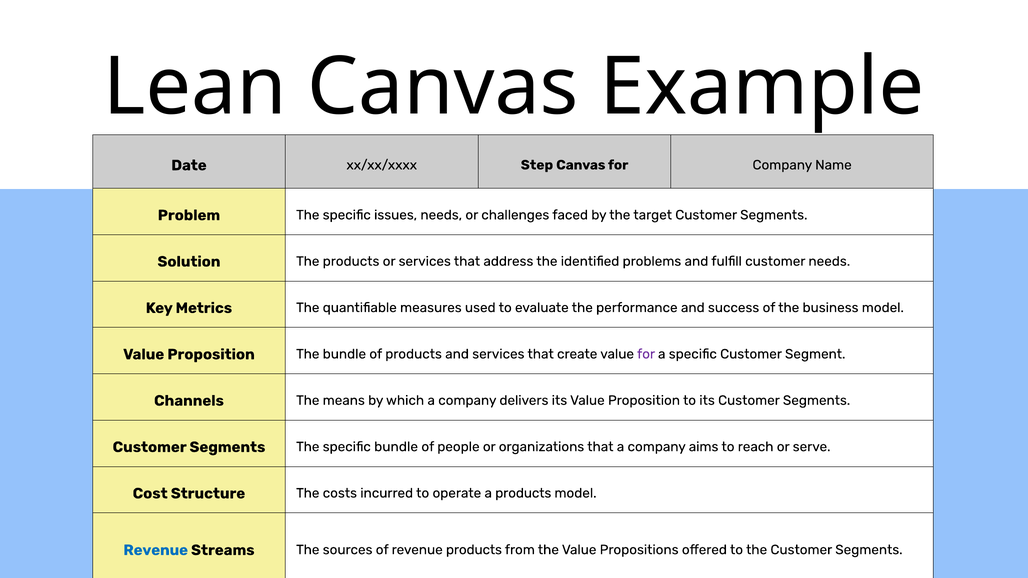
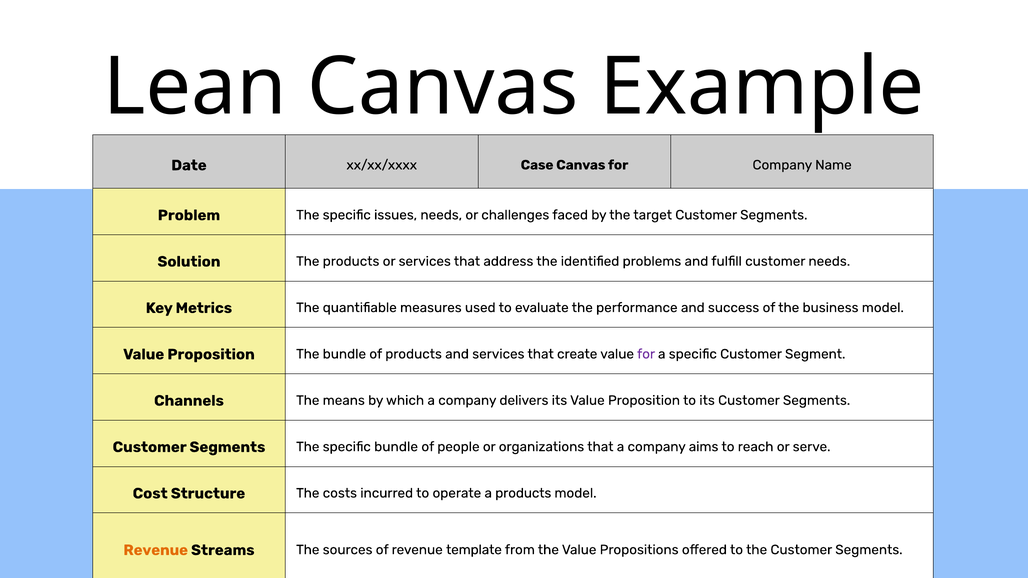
Step: Step -> Case (537, 165)
Revenue colour: blue -> orange (156, 550)
revenue products: products -> template (474, 550)
